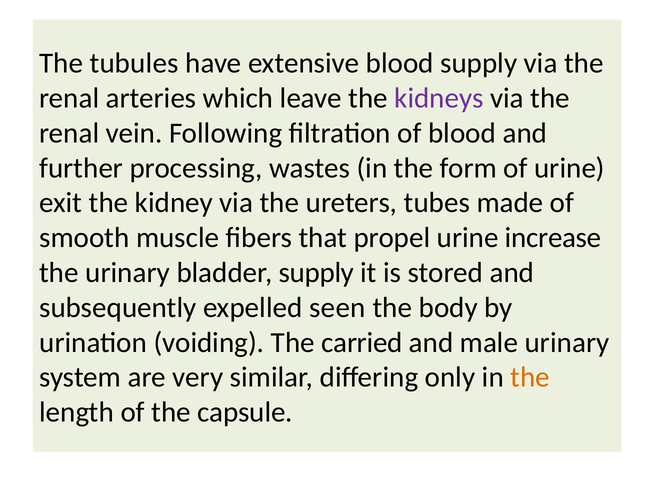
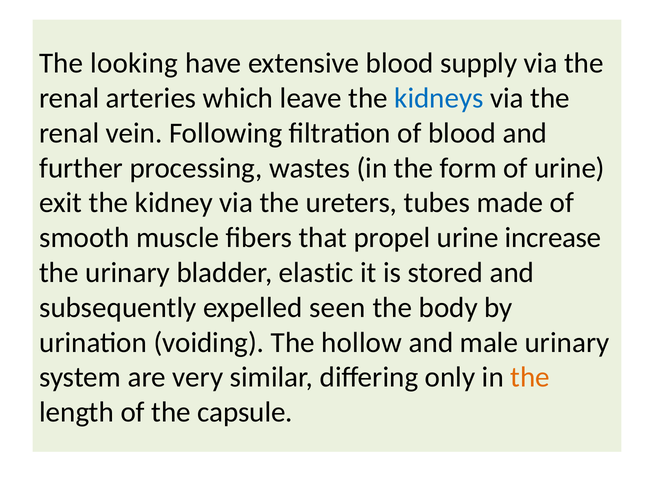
tubules: tubules -> looking (134, 63)
kidneys colour: purple -> blue (439, 98)
bladder supply: supply -> elastic (316, 273)
carried: carried -> hollow (362, 343)
